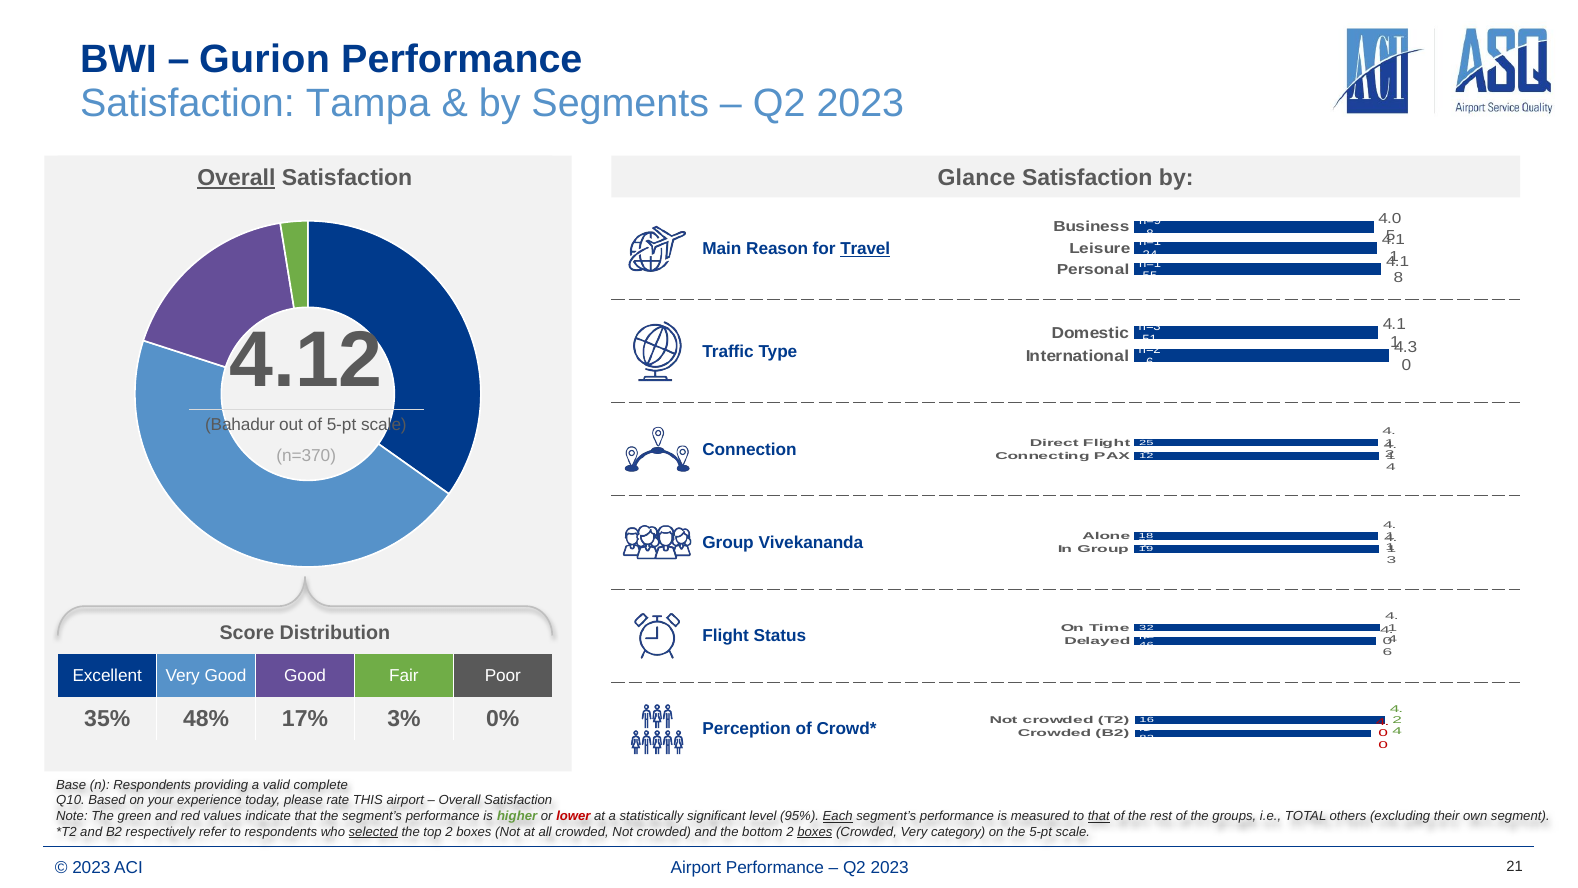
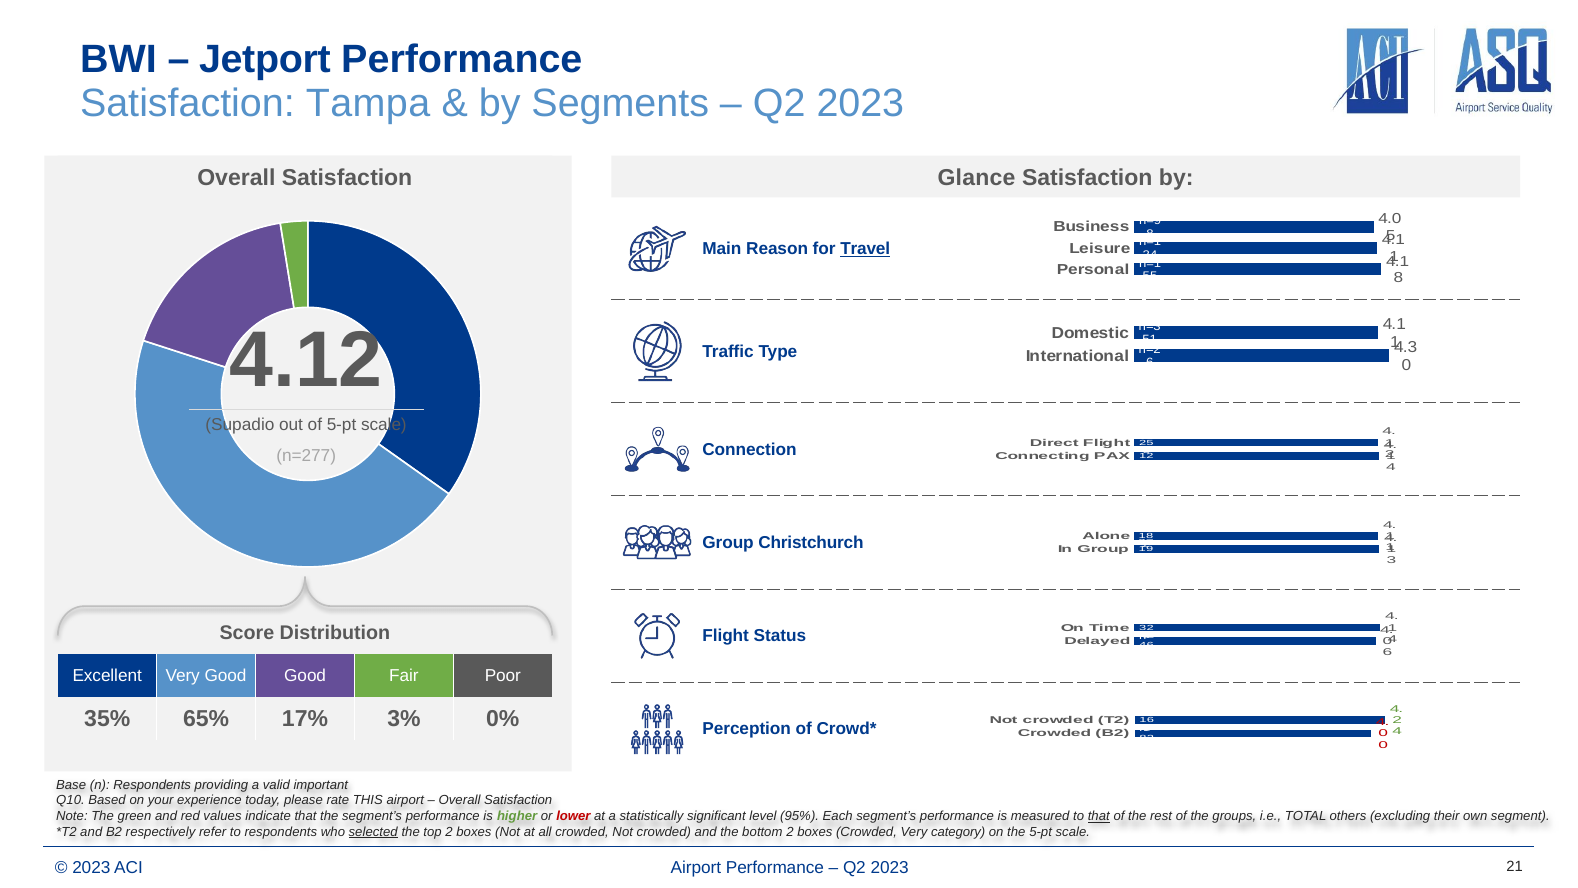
Gurion: Gurion -> Jetport (265, 60)
Overall underline: present -> none (236, 178)
Bahadur: Bahadur -> Supadio (240, 425)
n=370: n=370 -> n=277 (306, 456)
Vivekananda: Vivekananda -> Christchurch (811, 542)
48%: 48% -> 65% (206, 719)
complete: complete -> important (321, 785)
Each underline: present -> none (838, 816)
boxes underline: present -> none (815, 832)
